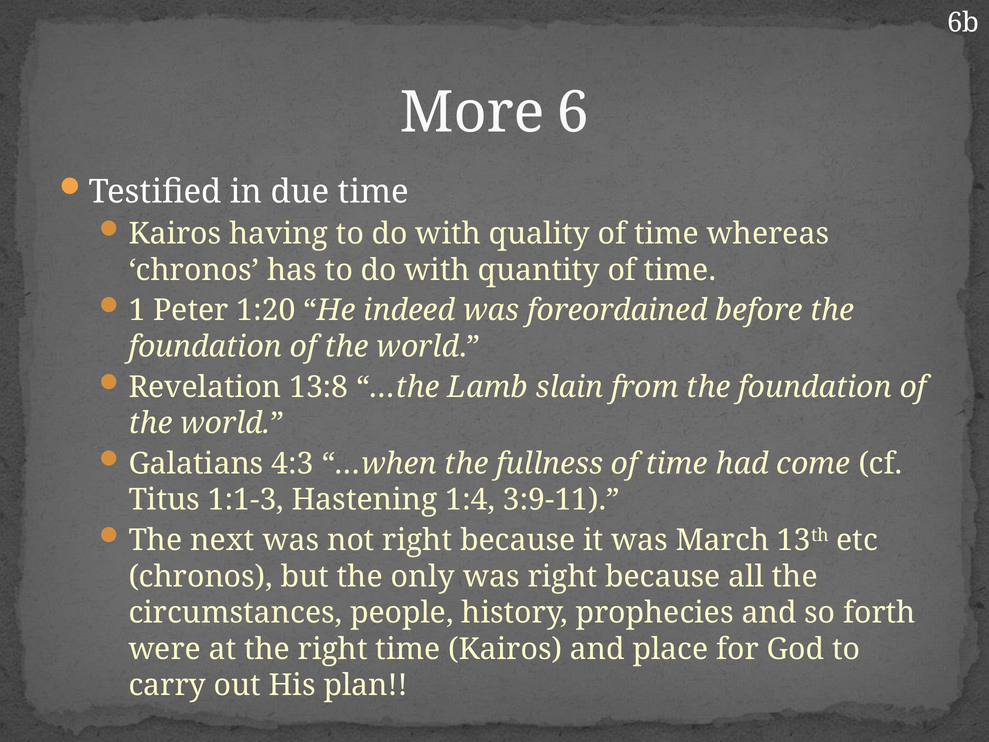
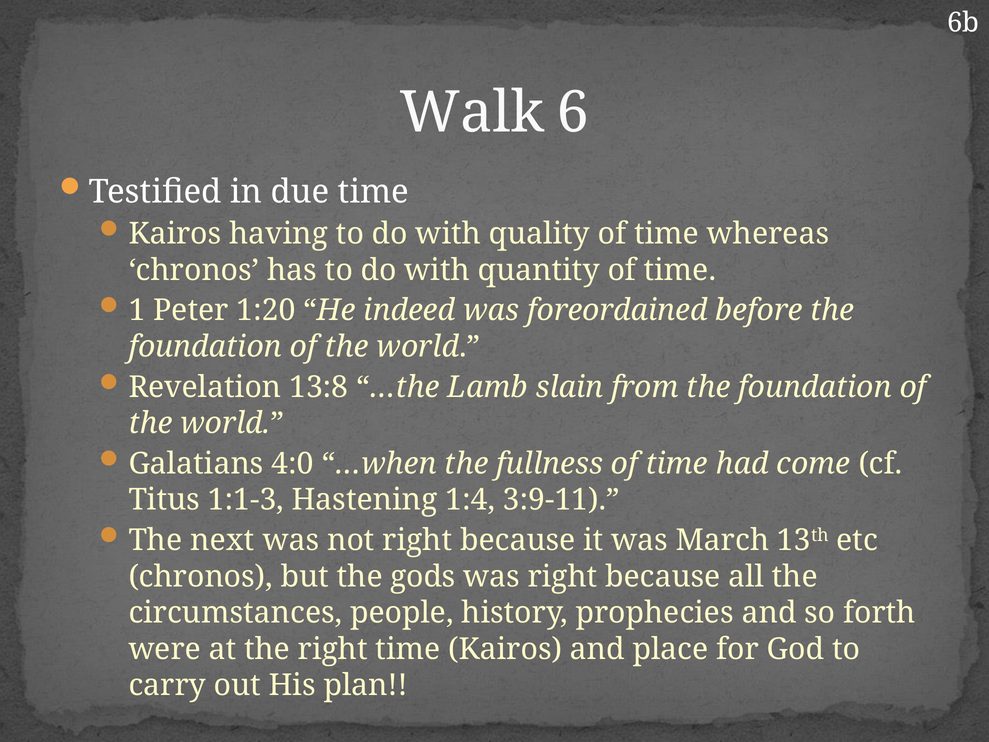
More: More -> Walk (472, 113)
4:3: 4:3 -> 4:0 (293, 464)
only: only -> gods (423, 576)
